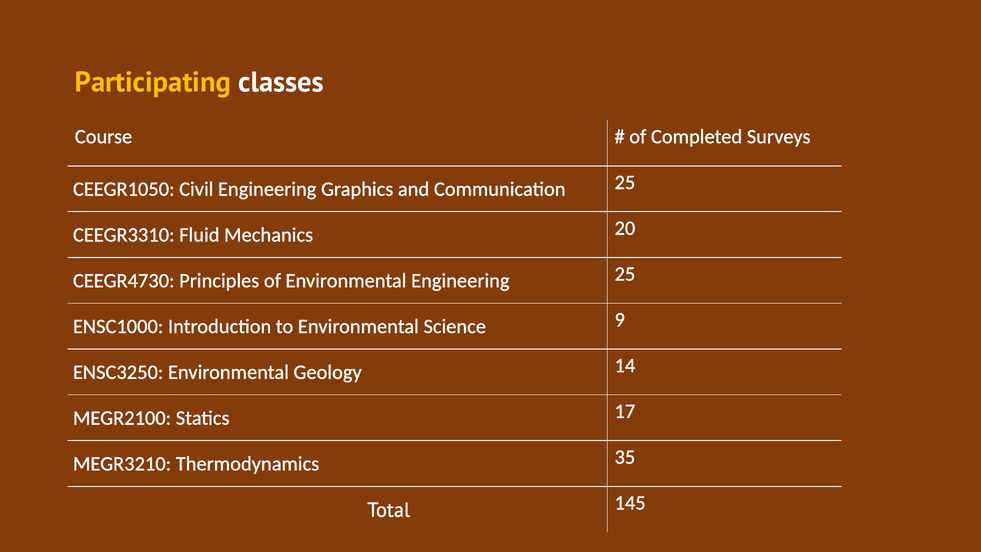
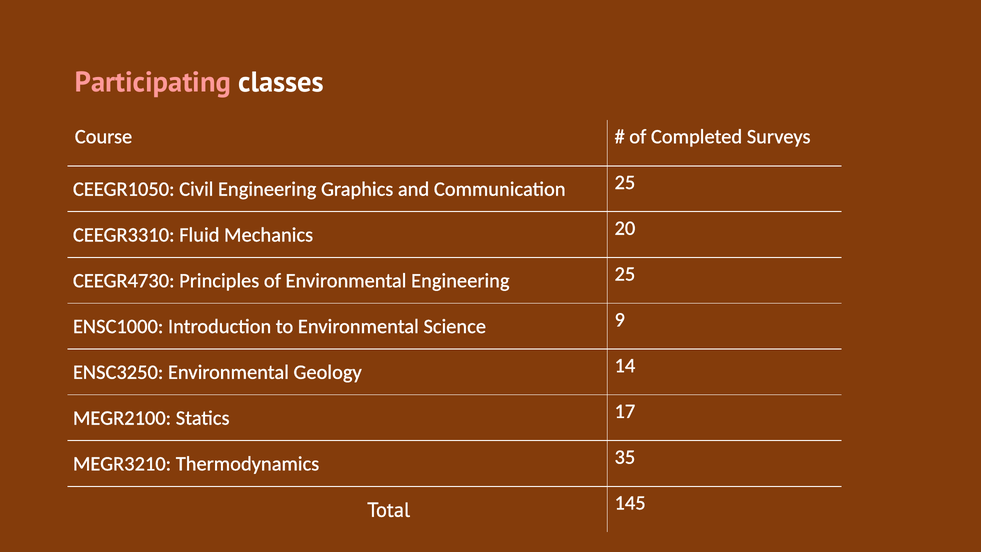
Participating colour: yellow -> pink (153, 82)
